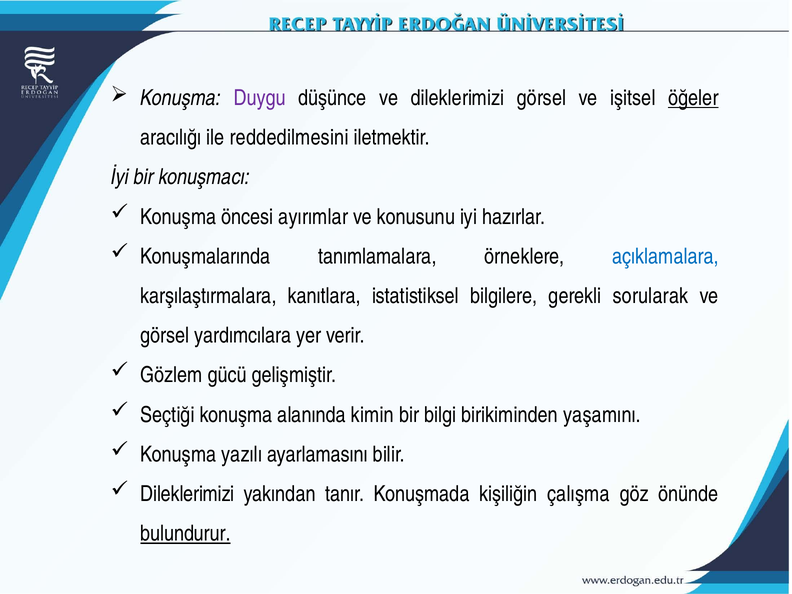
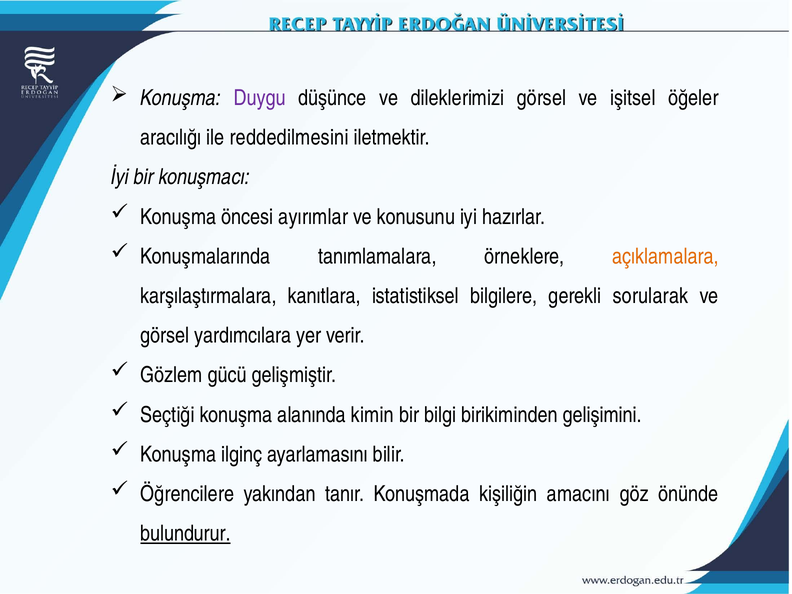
öğeler underline: present -> none (693, 98)
açıklamalara colour: blue -> orange (666, 256)
yaşamını: yaşamını -> gelişimini (602, 415)
yazılı: yazılı -> ilginç (242, 454)
Dileklerimizi: Dileklerimizi -> Öğrencilere (187, 494)
çalışma: çalışma -> amacını (578, 494)
